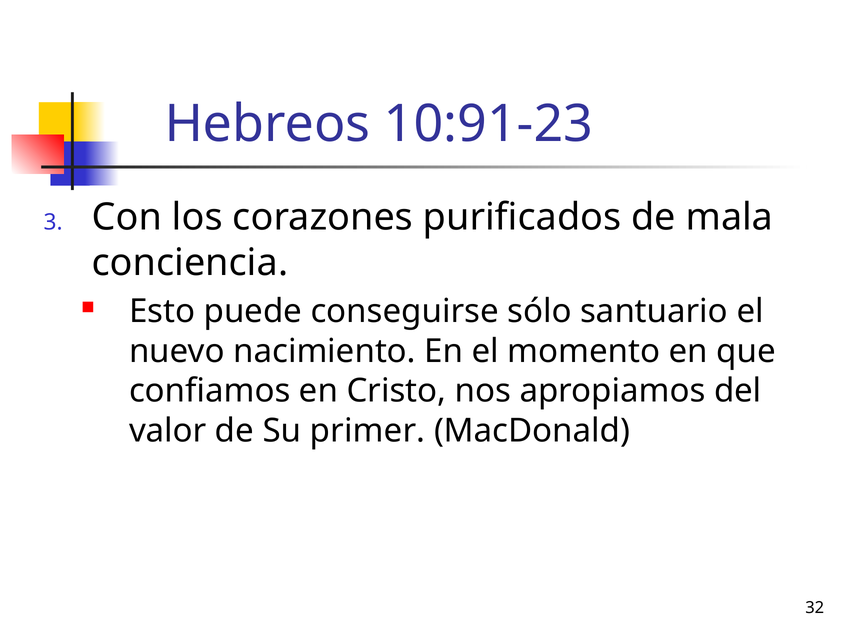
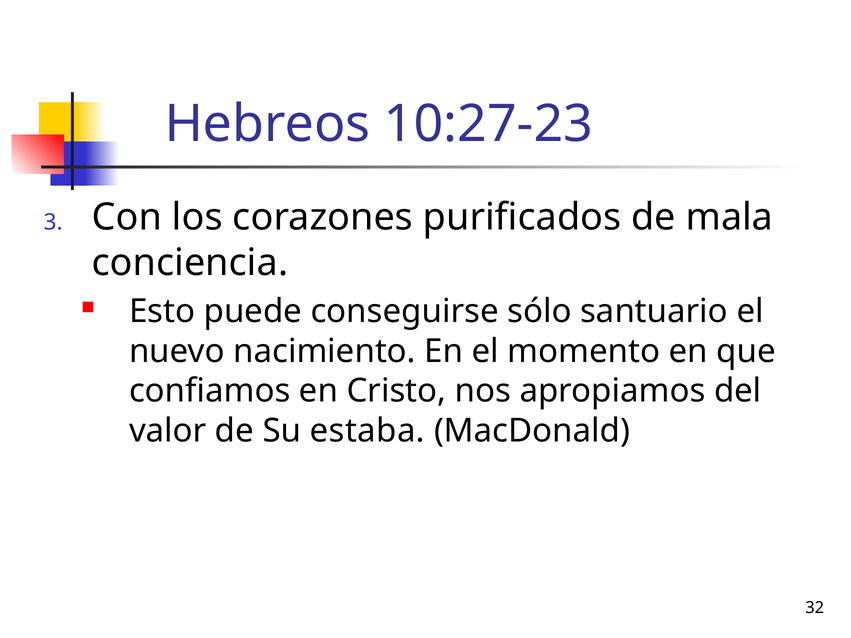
10:91-23: 10:91-23 -> 10:27-23 (489, 124)
primer: primer -> estaba (367, 431)
